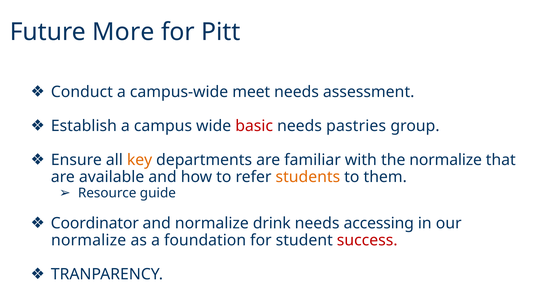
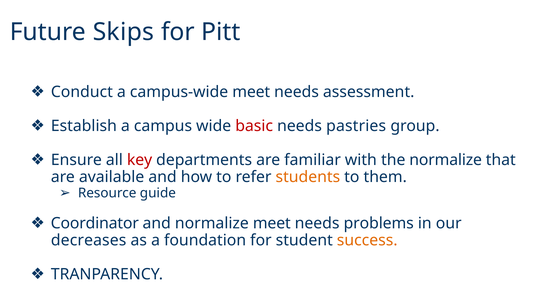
More: More -> Skips (123, 32)
key colour: orange -> red (140, 160)
normalize drink: drink -> meet (272, 224)
accessing: accessing -> problems (379, 224)
normalize: normalize -> decreases (89, 241)
success colour: red -> orange (367, 241)
